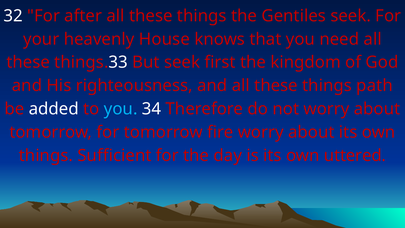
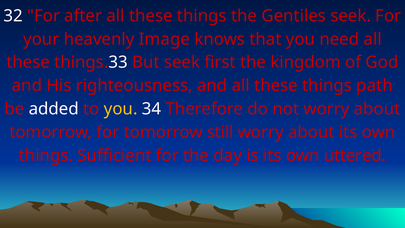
House: House -> Image (164, 39)
you colour: light blue -> yellow (121, 109)
fire: fire -> still (220, 132)
